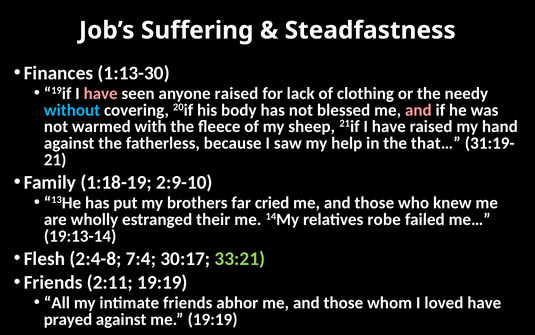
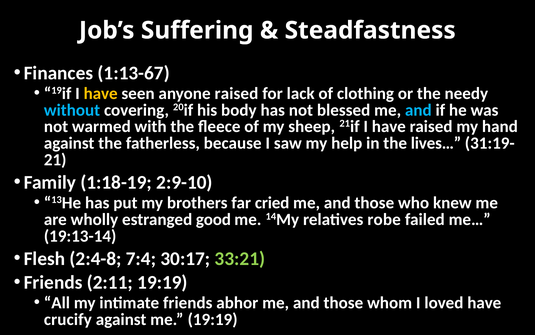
1:13-30: 1:13-30 -> 1:13-67 (134, 73)
have colour: pink -> yellow (101, 93)
and colour: pink -> light blue (418, 110)
that…: that… -> lives… (436, 143)
their: their -> good (213, 219)
prayed: prayed -> crucify (68, 319)
